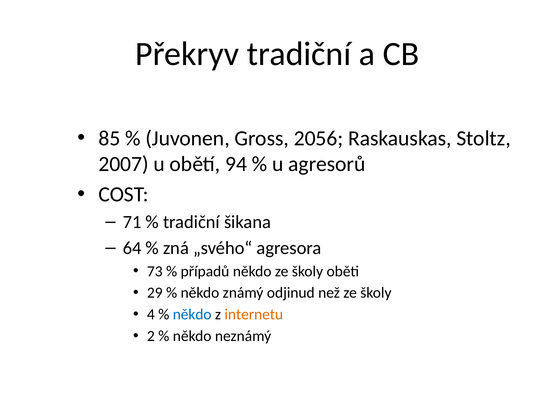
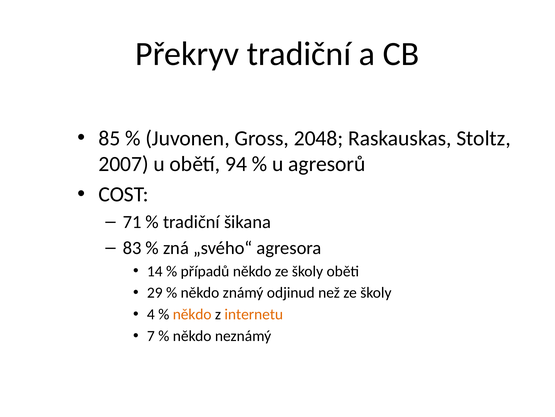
2056: 2056 -> 2048 (318, 138)
64: 64 -> 83 (132, 248)
73: 73 -> 14 (155, 271)
někdo colour: blue -> orange (192, 314)
2: 2 -> 7 (151, 336)
